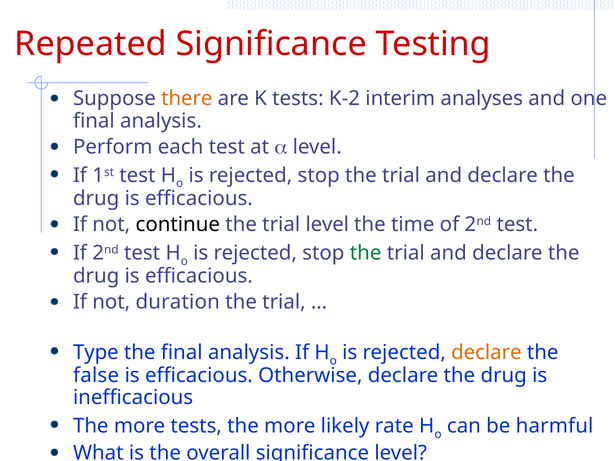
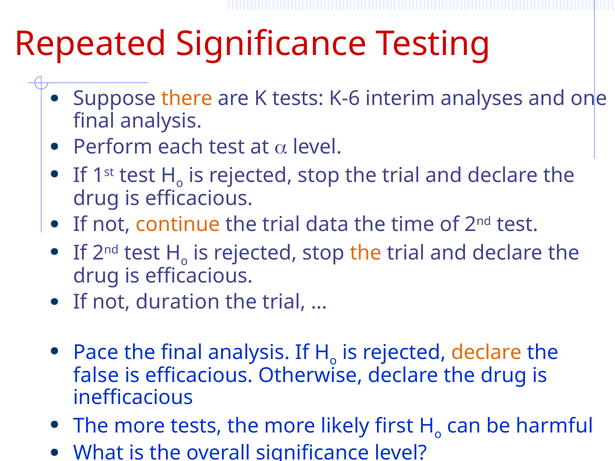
K-2: K-2 -> K-6 (344, 99)
continue colour: black -> orange (178, 225)
trial level: level -> data (327, 225)
the colour: green -> orange (366, 253)
Type: Type -> Pace (96, 353)
rate: rate -> first (394, 426)
